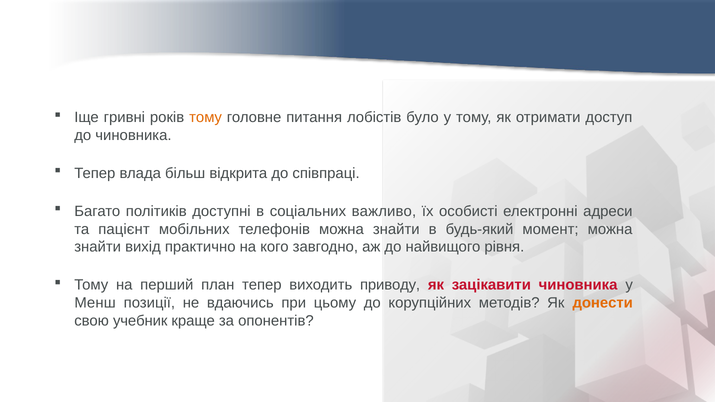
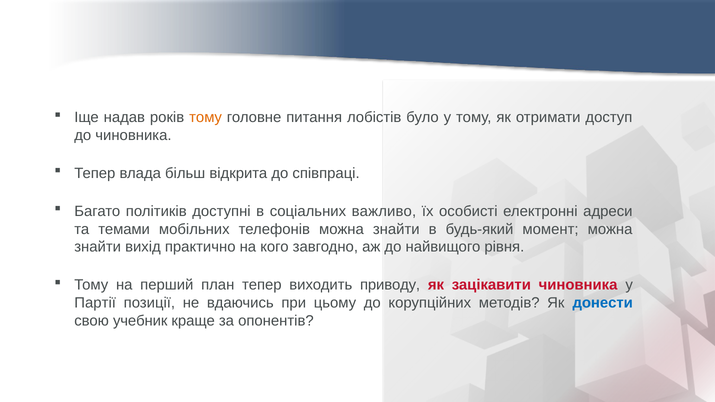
гривні: гривні -> надав (124, 118)
пацієнт: пацієнт -> темами (124, 229)
Менш: Менш -> Партії (95, 303)
донести colour: orange -> blue (603, 303)
